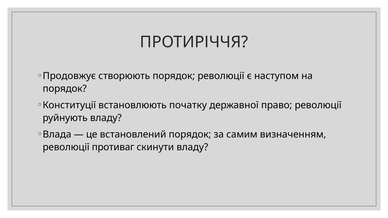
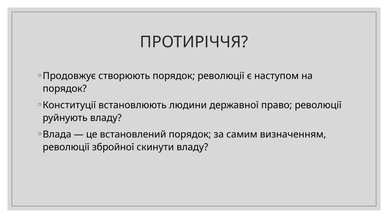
початку: початку -> людини (188, 105)
противаг: противаг -> збройної (113, 147)
